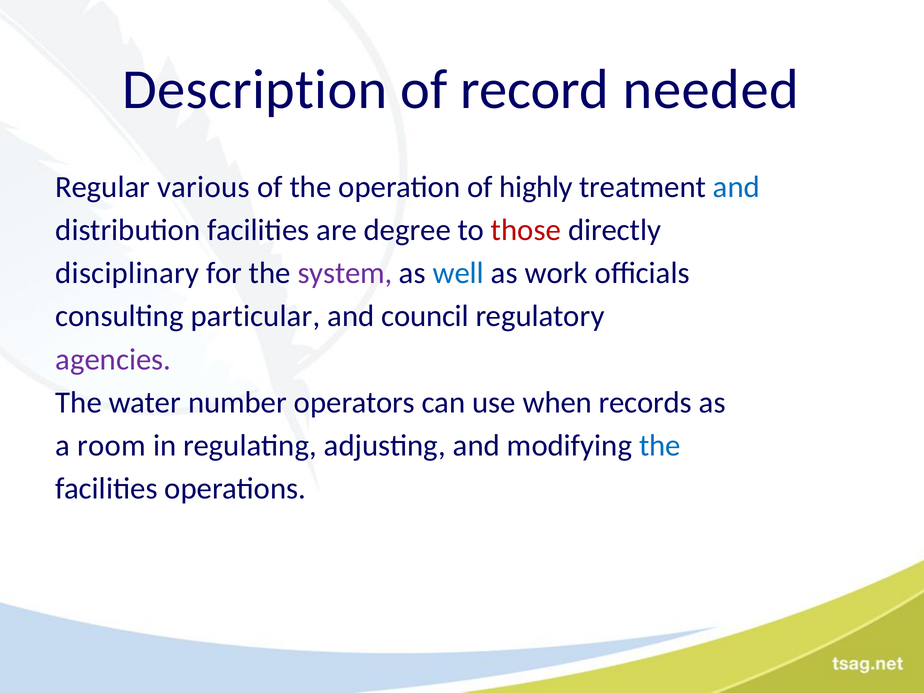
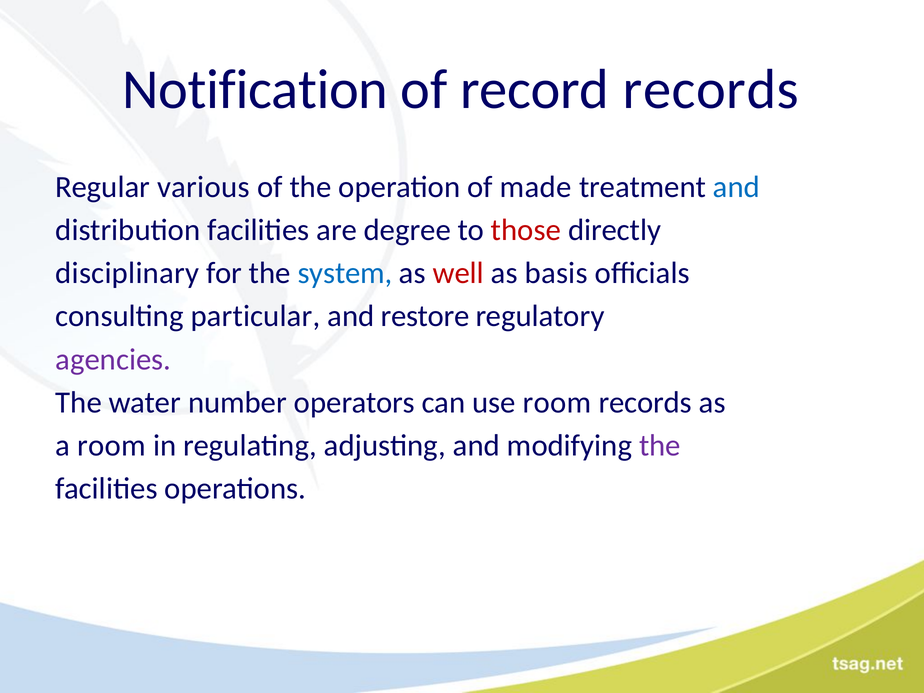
Description: Description -> Notification (255, 89)
record needed: needed -> records (711, 89)
highly: highly -> made (536, 187)
system colour: purple -> blue (345, 273)
well colour: blue -> red (458, 273)
work: work -> basis (556, 273)
council: council -> restore (425, 316)
use when: when -> room (557, 403)
the colour: blue -> purple (660, 446)
